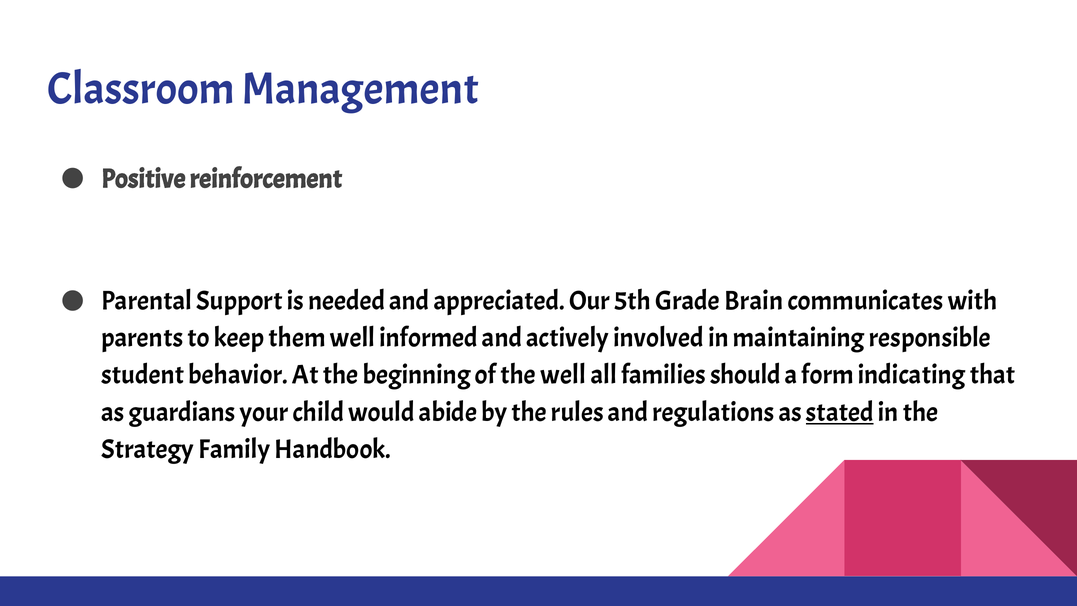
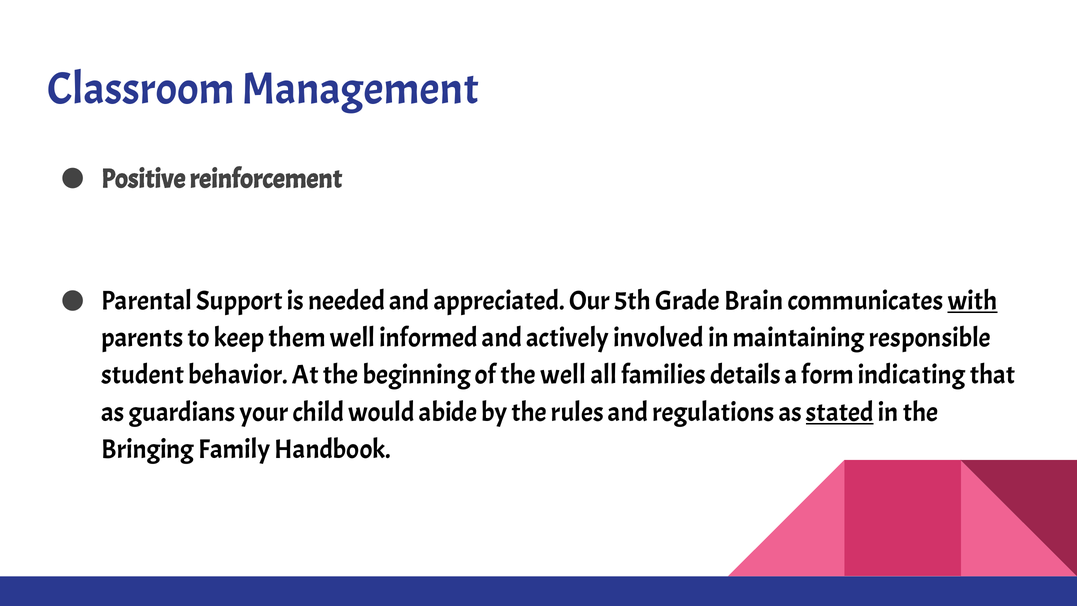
with underline: none -> present (973, 301)
should: should -> details (745, 375)
Strategy: Strategy -> Bringing (148, 449)
